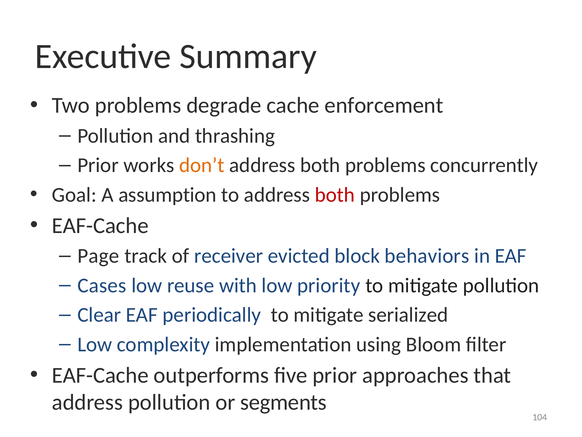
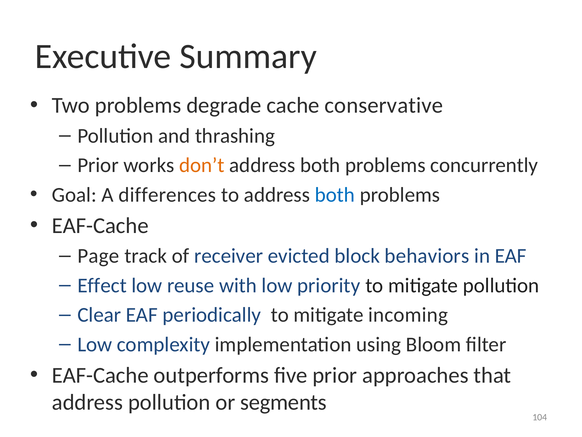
enforcement: enforcement -> conservative (384, 105)
assumption: assumption -> differences (167, 195)
both colour: red -> blue (335, 195)
Cases: Cases -> Effect (102, 285)
serialized: serialized -> incoming (408, 315)
